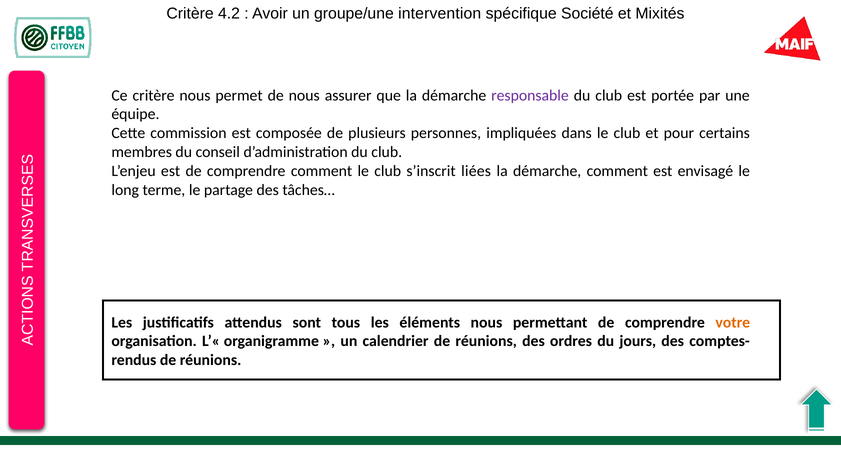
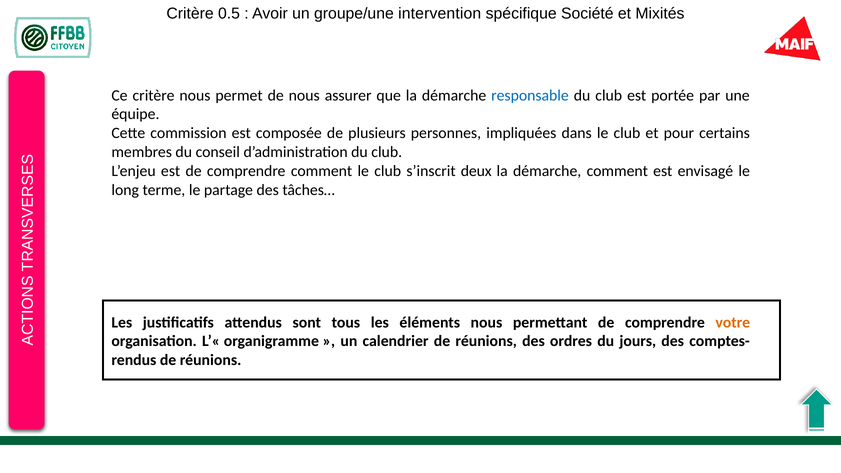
4.2: 4.2 -> 0.5 (229, 14)
responsable colour: purple -> blue (530, 95)
liées: liées -> deux (476, 171)
